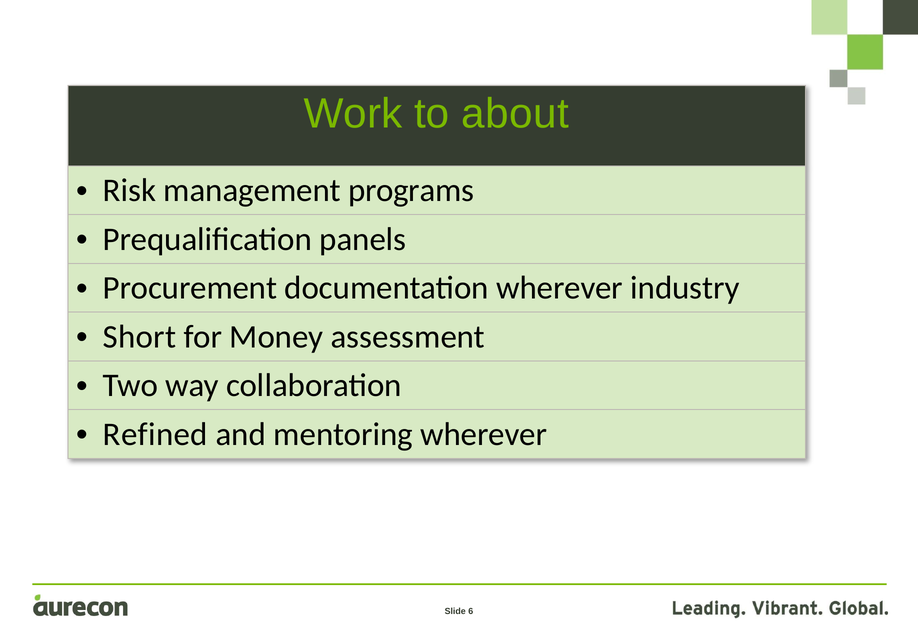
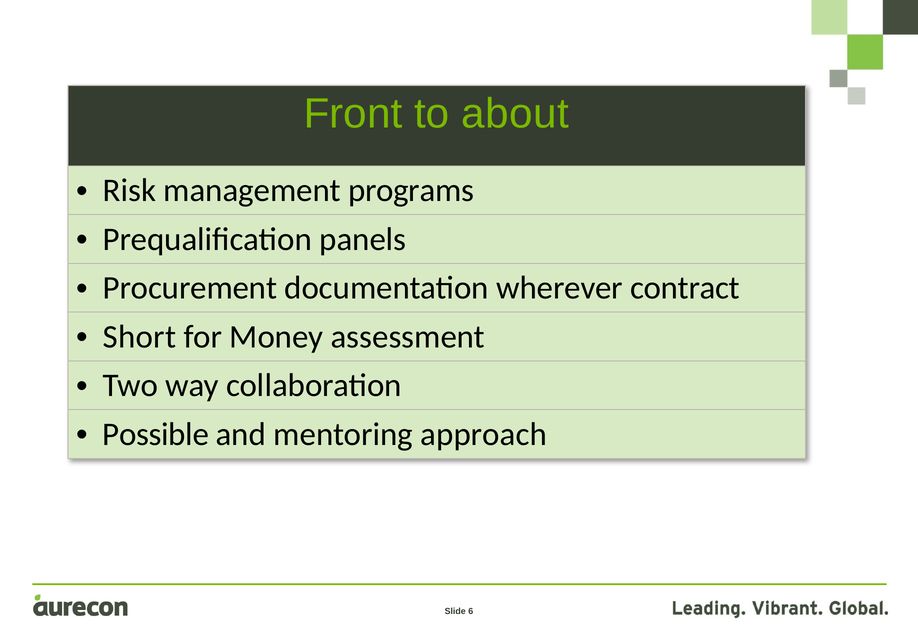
Work: Work -> Front (353, 114)
industry: industry -> contract (685, 288)
Refined: Refined -> Possible (156, 435)
mentoring wherever: wherever -> approach (484, 435)
